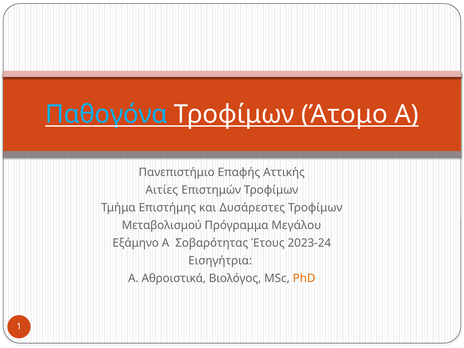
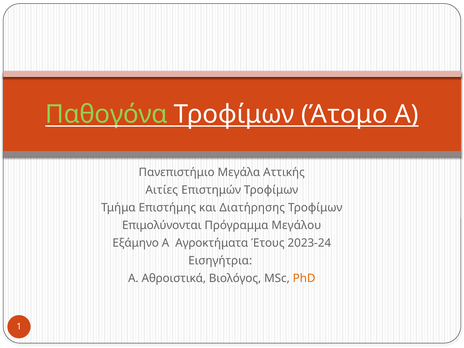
Παθογόνα colour: light blue -> light green (106, 114)
Επαφής: Επαφής -> Μεγάλα (239, 172)
Δυσάρεστες: Δυσάρεστες -> Διατήρησης (252, 208)
Μεταβολισμού: Μεταβολισμού -> Επιμολύνονται (162, 225)
Σοβαρότητας: Σοβαρότητας -> Αγροκτήματα (212, 243)
